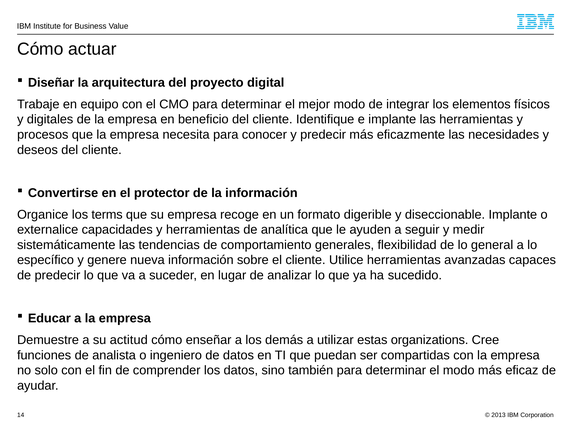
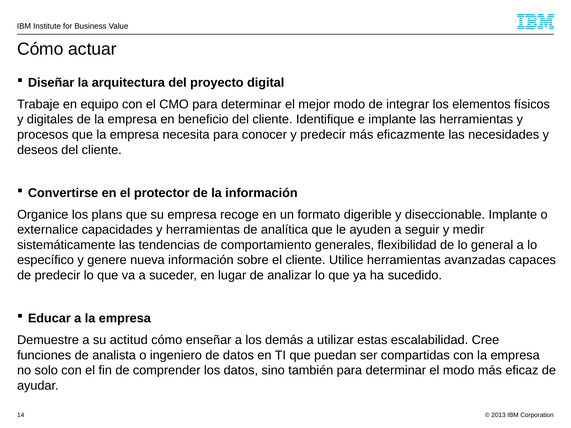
terms: terms -> plans (107, 215)
organizations: organizations -> escalabilidad (430, 340)
